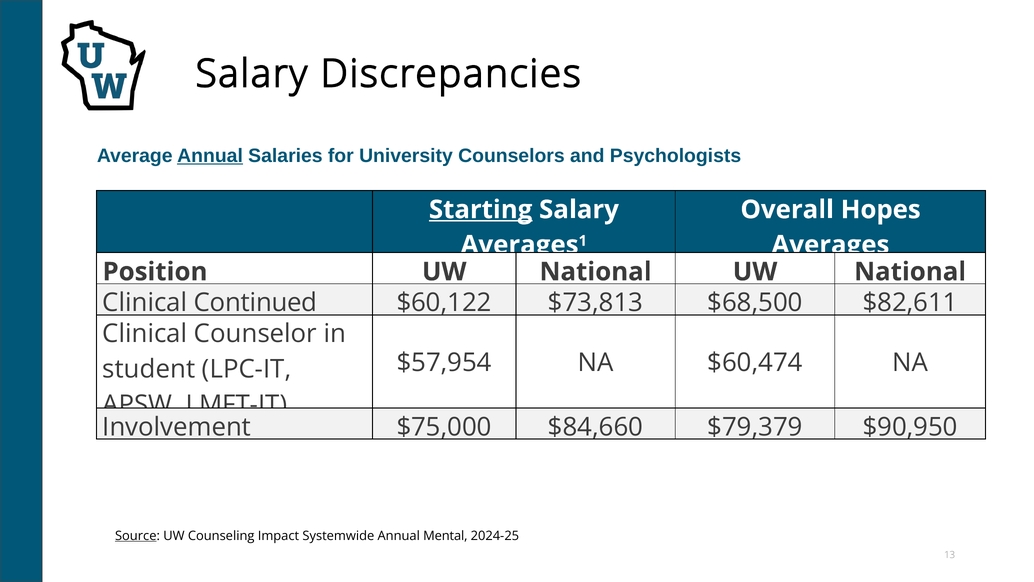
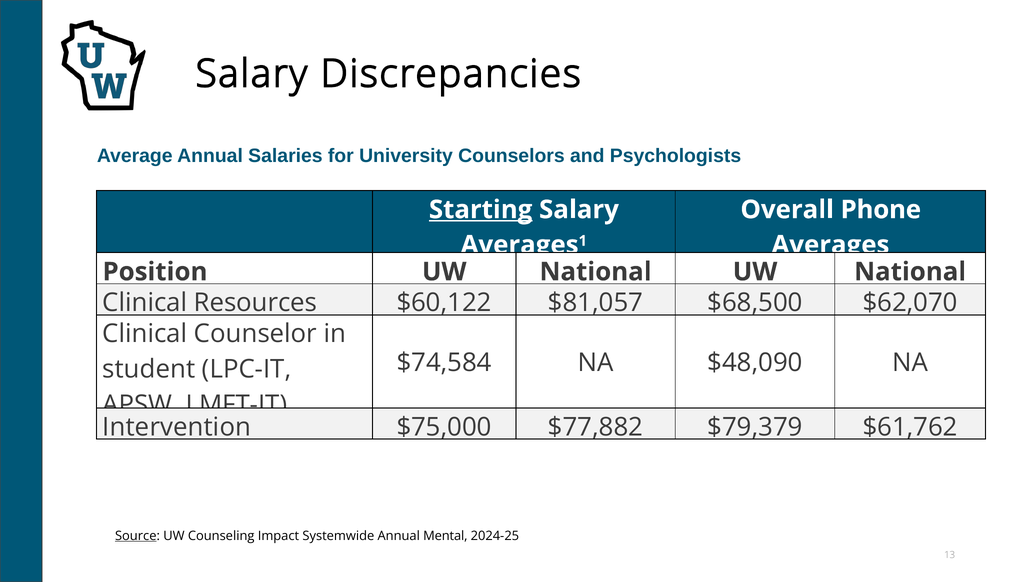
Annual underline: present -> none (210, 156)
Hopes: Hopes -> Phone (881, 210)
Continued: Continued -> Resources (256, 303)
$73,813: $73,813 -> $81,057 (596, 303)
$82,611: $82,611 -> $62,070 (910, 303)
$57,954: $57,954 -> $74,584 (444, 363)
$60,474: $60,474 -> $48,090 (755, 363)
Involvement: Involvement -> Intervention (177, 427)
$84,660: $84,660 -> $77,882 (596, 427)
$90,950: $90,950 -> $61,762 (910, 427)
